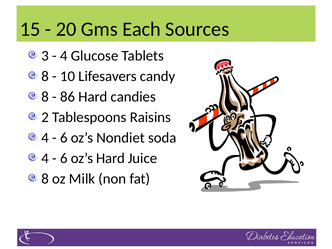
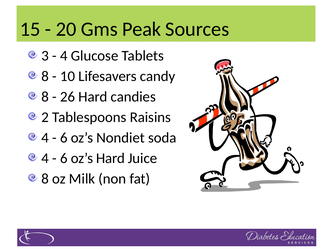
Each: Each -> Peak (142, 29)
86: 86 -> 26 (68, 97)
